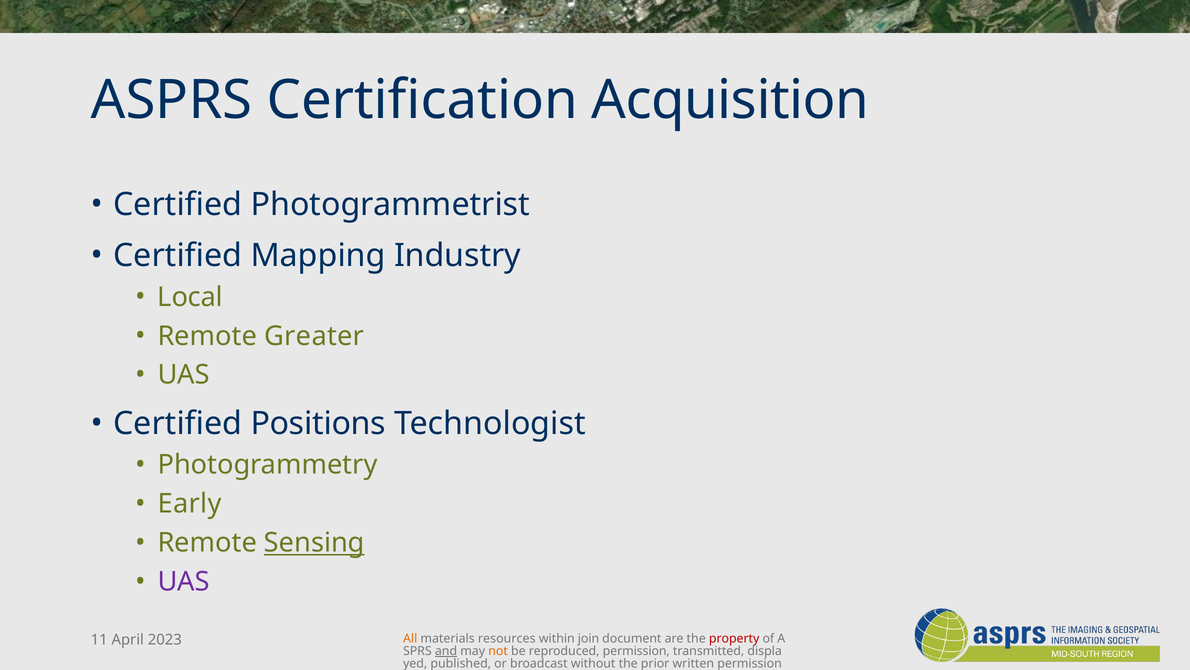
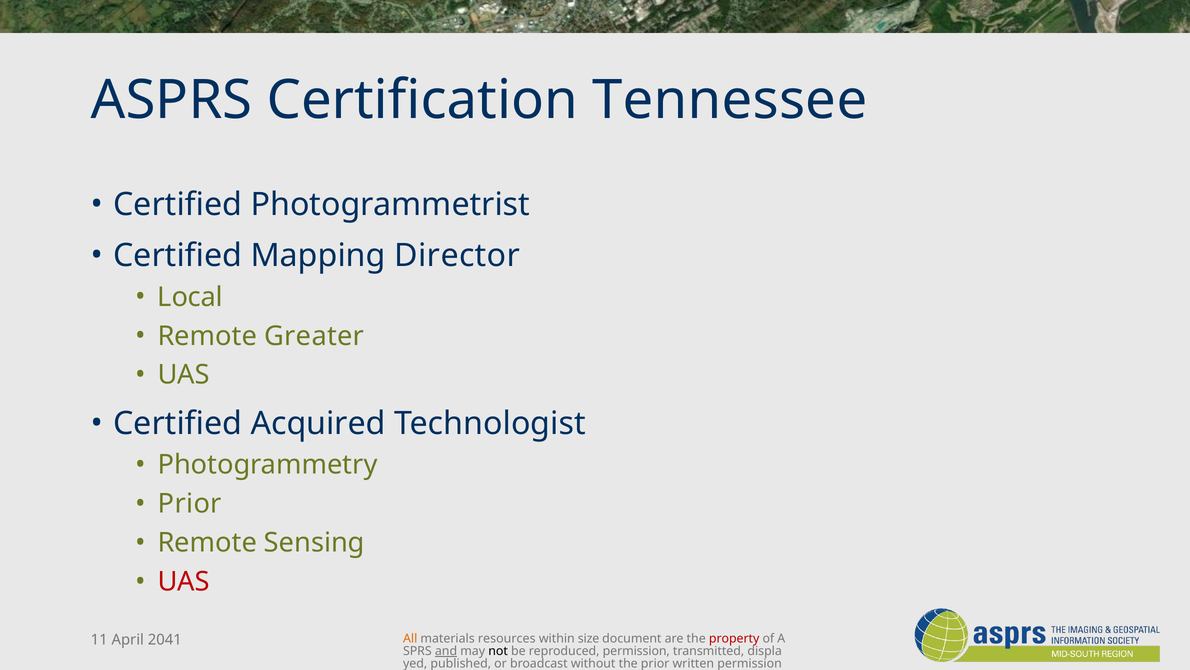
Acquisition: Acquisition -> Tennessee (730, 100)
Industry: Industry -> Director (457, 255)
Positions: Positions -> Acquired (318, 423)
Early: Early -> Prior (190, 503)
Sensing underline: present -> none (314, 542)
UAS colour: purple -> red (184, 581)
join: join -> size (589, 638)
2023: 2023 -> 2041 (165, 639)
not colour: orange -> black (498, 651)
